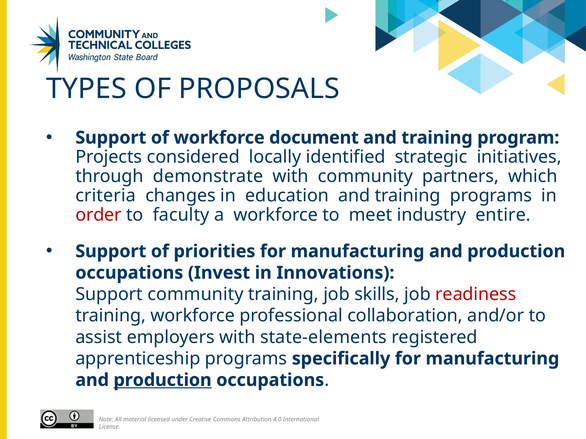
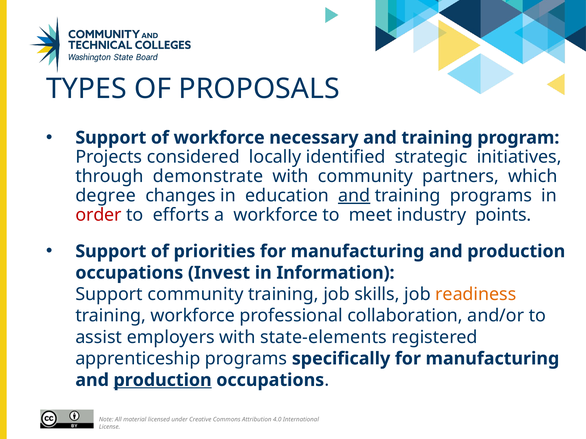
document: document -> necessary (314, 138)
criteria: criteria -> degree (106, 196)
and underline: none -> present (354, 196)
faculty: faculty -> efforts (181, 215)
entire: entire -> points (503, 215)
Innovations: Innovations -> Information (335, 273)
readiness colour: red -> orange (476, 295)
